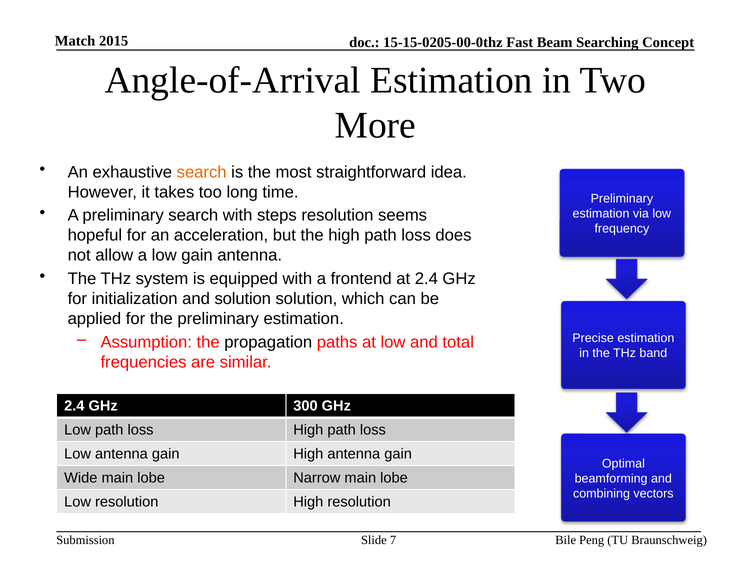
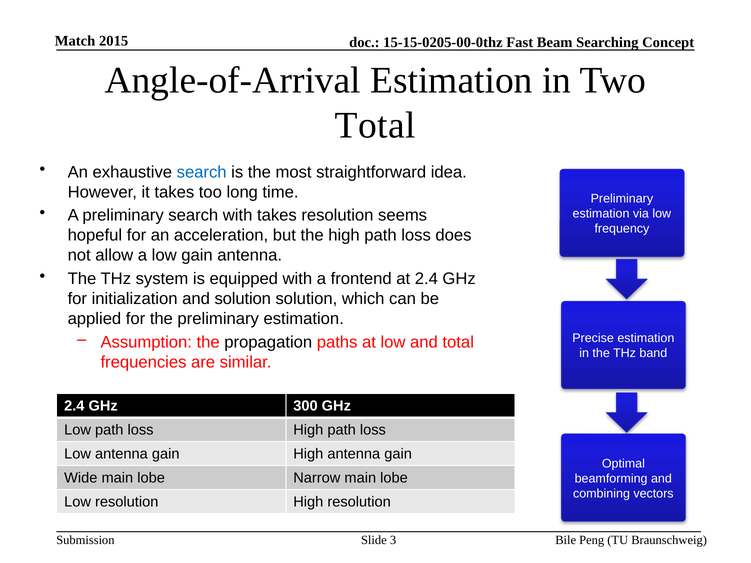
More: More -> Total (375, 125)
search colour: orange -> blue (202, 172)
with steps: steps -> takes (277, 216)
7: 7 -> 3 (393, 540)
